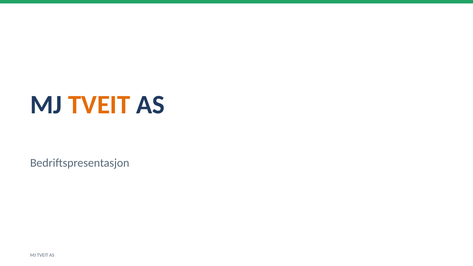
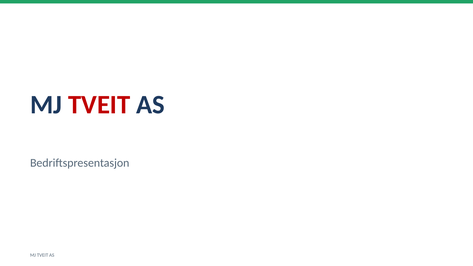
TVEIT colour: orange -> red (99, 105)
